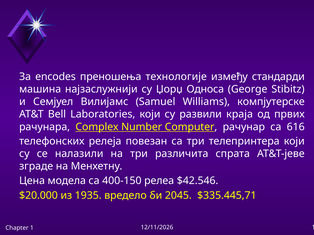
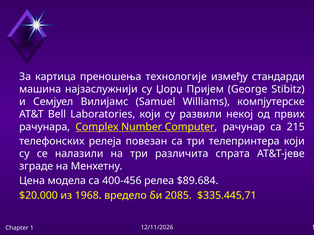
encodes: encodes -> картица (56, 77)
Односа: Односа -> Пријем (205, 89)
краја: краја -> некој (240, 115)
616: 616 -> 215 (296, 127)
400-150: 400-150 -> 400-456 (122, 181)
$42.546: $42.546 -> $89.684 (198, 181)
1935: 1935 -> 1968 (88, 196)
2045: 2045 -> 2085 (178, 196)
